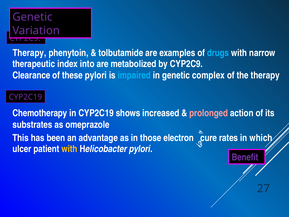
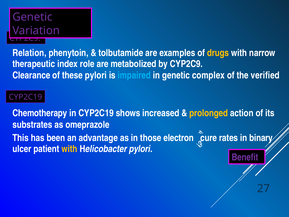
Therapy: Therapy -> Relation (29, 53)
drugs colour: light blue -> yellow (218, 53)
into: into -> role (87, 64)
the therapy: therapy -> verified (265, 75)
prolonged colour: pink -> yellow (209, 113)
which: which -> binary (261, 138)
